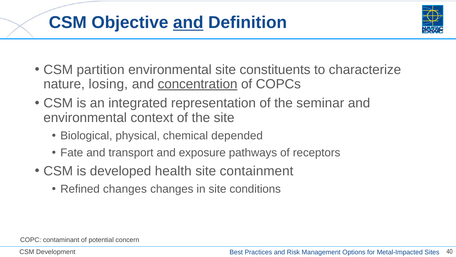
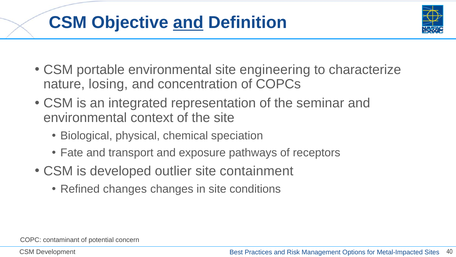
partition: partition -> portable (101, 70)
constituents: constituents -> engineering (275, 70)
concentration underline: present -> none (198, 84)
depended: depended -> speciation (237, 135)
health: health -> outlier (173, 171)
